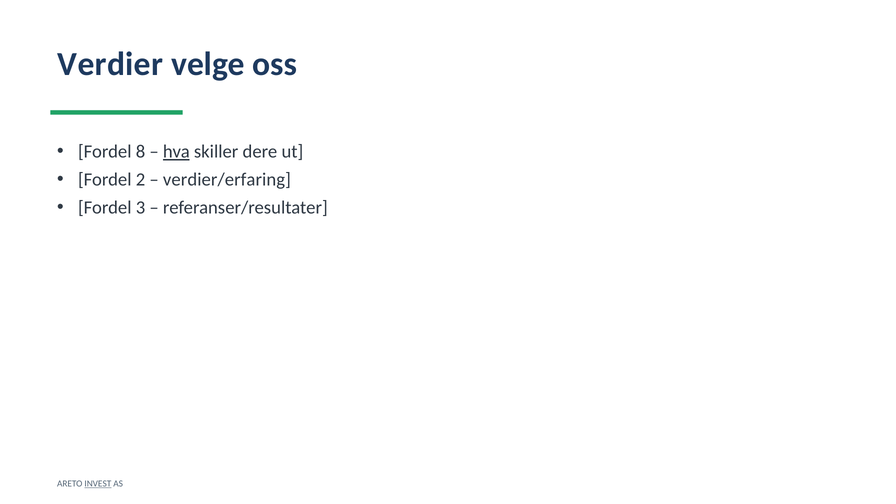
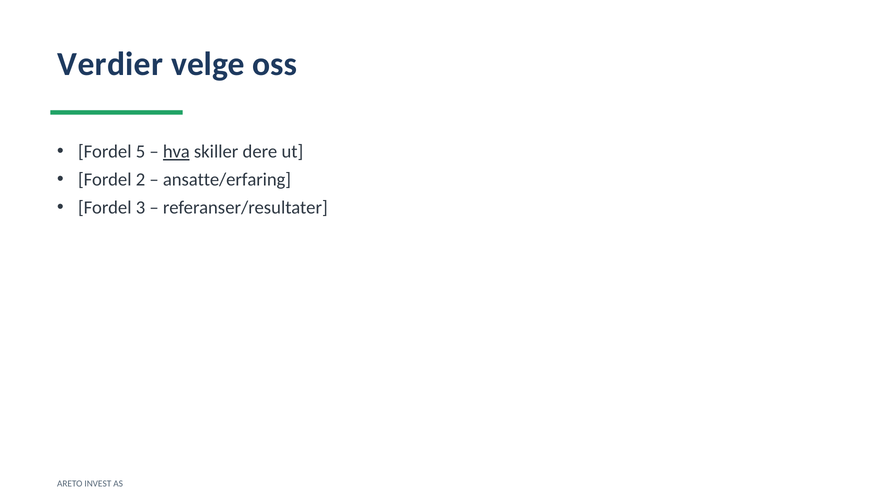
8: 8 -> 5 (141, 152)
verdier/erfaring: verdier/erfaring -> ansatte/erfaring (227, 180)
INVEST underline: present -> none (98, 484)
